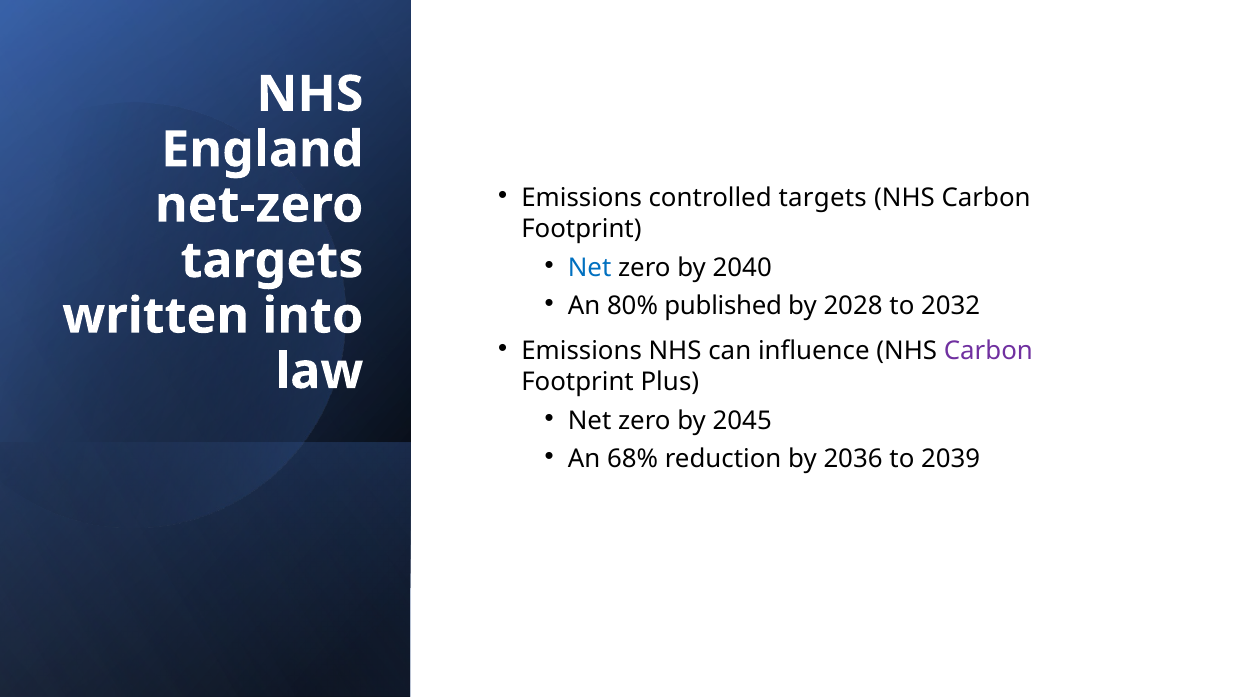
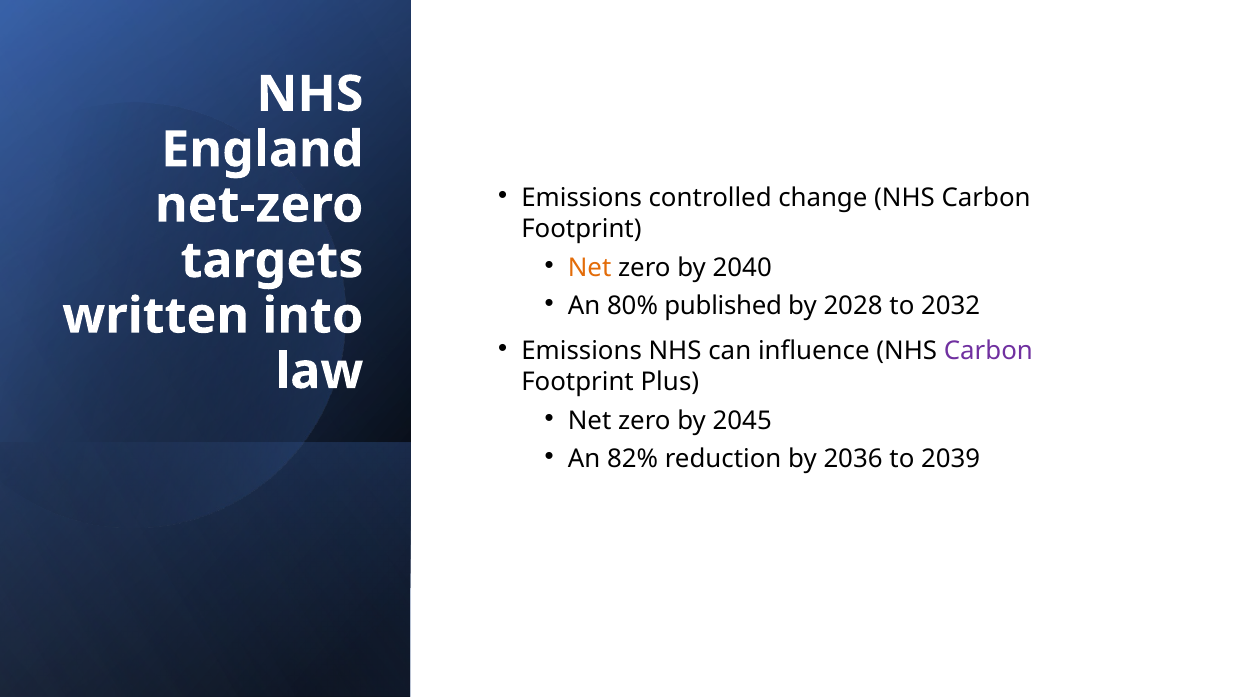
controlled targets: targets -> change (823, 198)
Net colour: blue -> orange (590, 268)
68%: 68% -> 82% (633, 459)
